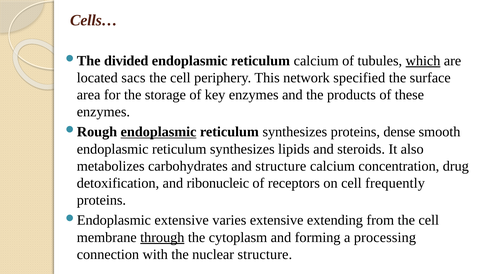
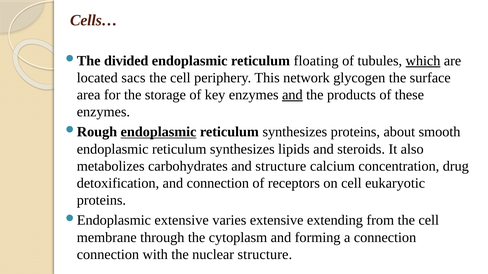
reticulum calcium: calcium -> floating (316, 61)
specified: specified -> glycogen (359, 78)
and underline: none -> present (292, 95)
dense: dense -> about (399, 132)
and ribonucleic: ribonucleic -> connection (218, 183)
frequently: frequently -> eukaryotic (395, 183)
through underline: present -> none (162, 238)
a processing: processing -> connection (385, 238)
